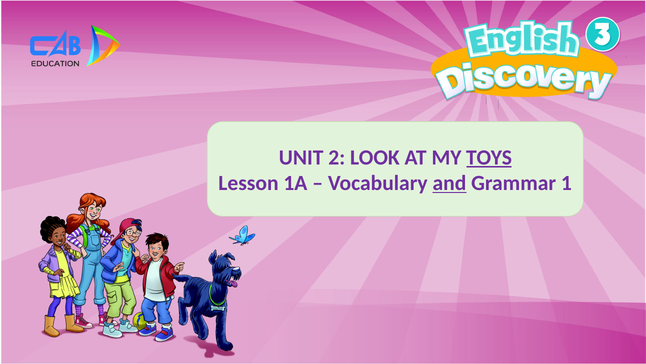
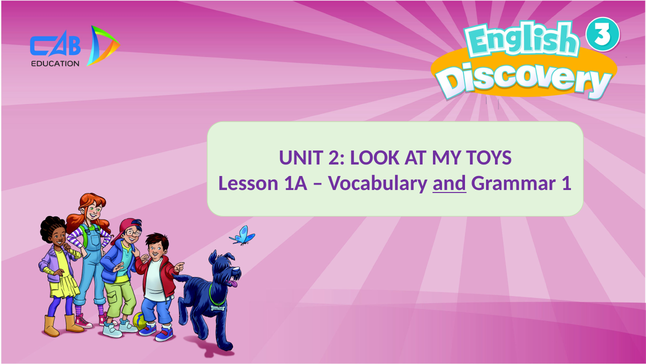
TOYS underline: present -> none (489, 157)
